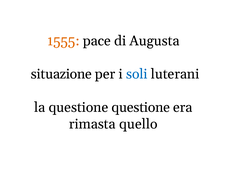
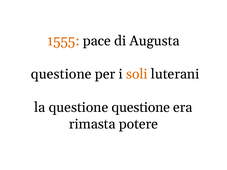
situazione: situazione -> questione (61, 74)
soli colour: blue -> orange (137, 74)
quello: quello -> potere (138, 124)
